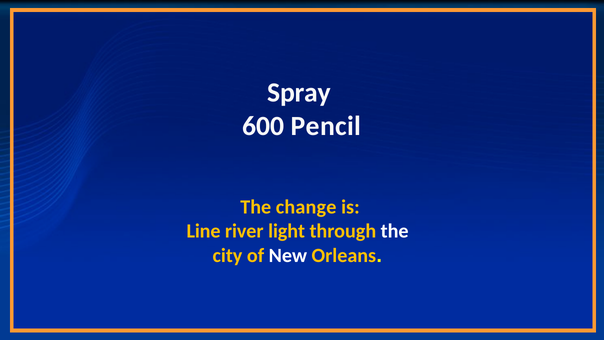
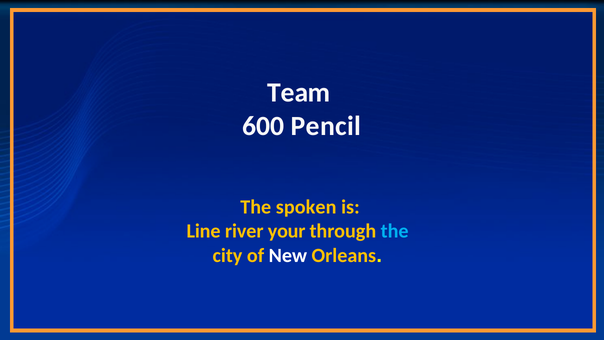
Spray: Spray -> Team (299, 93)
change: change -> spoken (306, 207)
light: light -> your (287, 231)
the colour: white -> light blue (395, 231)
